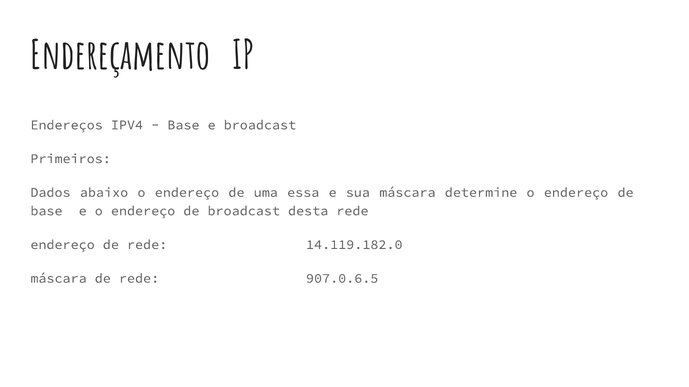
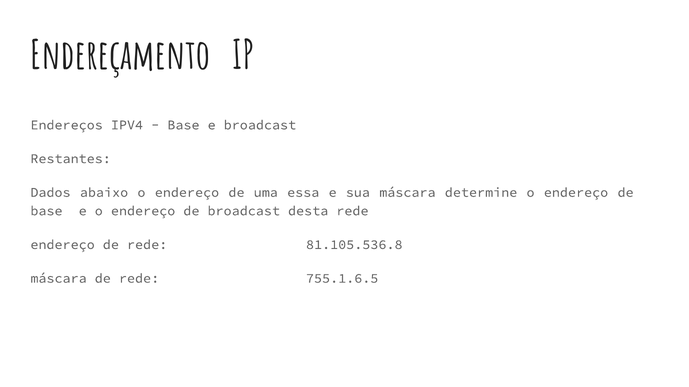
Primeiros: Primeiros -> Restantes (71, 159)
14.119.182.0: 14.119.182.0 -> 81.105.536.8 (354, 245)
907.0.6.5: 907.0.6.5 -> 755.1.6.5 (342, 279)
